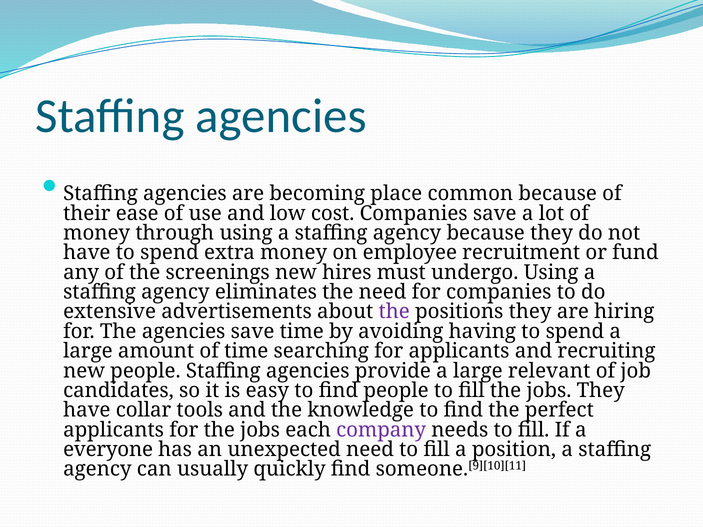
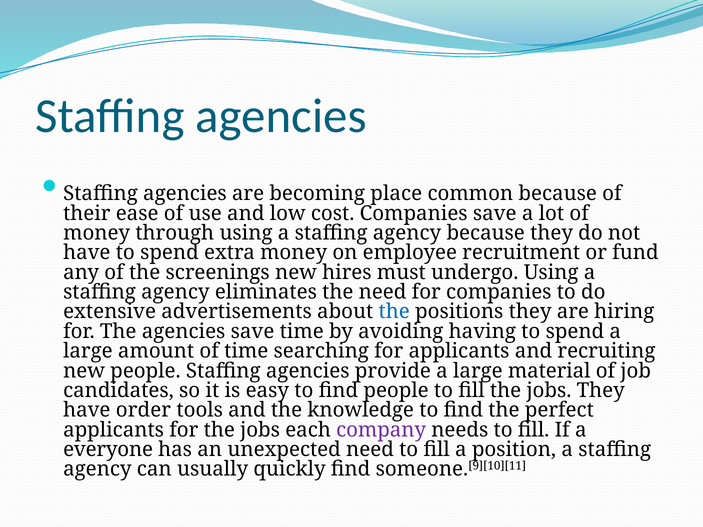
the colour: purple -> blue (394, 312)
relevant: relevant -> material (549, 371)
collar: collar -> order (143, 410)
